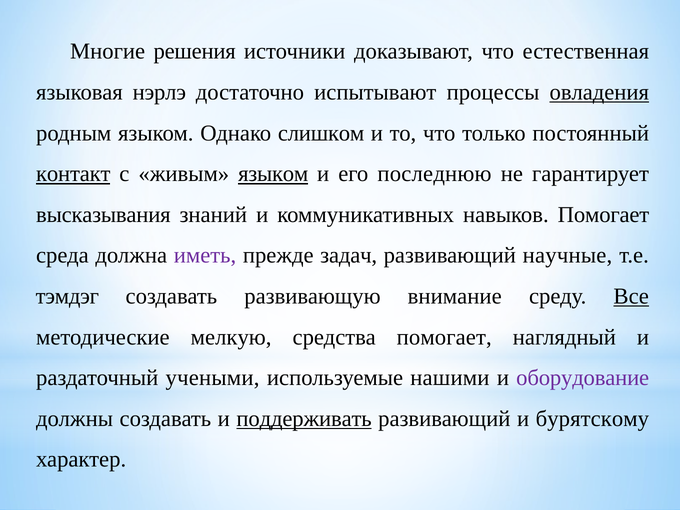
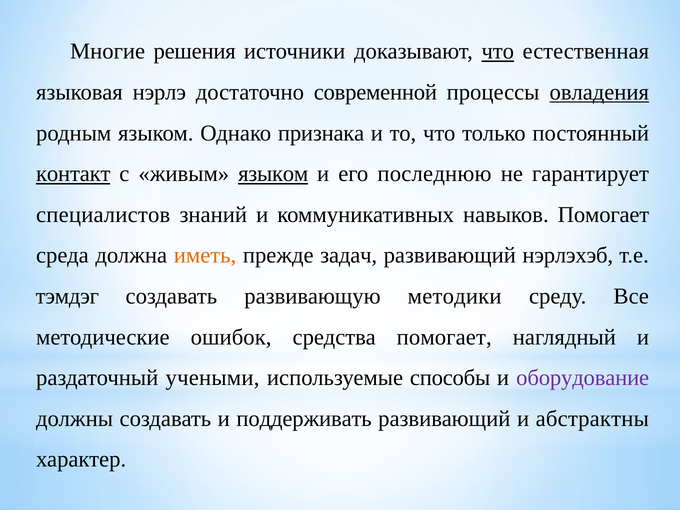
что underline: none -> present (498, 51)
испытывают: испытывают -> современной (375, 92)
слишком: слишком -> признака (321, 133)
высказывания: высказывания -> специалистов (103, 215)
иметь colour: purple -> orange (205, 255)
научные: научные -> нэрлэхэб (568, 255)
внимание: внимание -> методики (455, 296)
Все underline: present -> none (631, 296)
мелкую: мелкую -> ошибок (231, 337)
нашими: нашими -> способы (450, 378)
поддерживать underline: present -> none (304, 419)
бурятскому: бурятскому -> абстрактны (592, 419)
